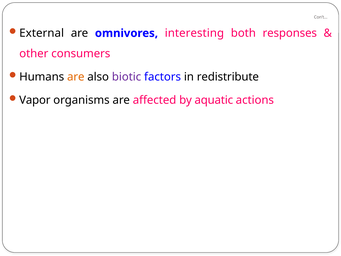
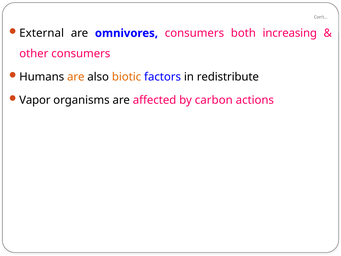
omnivores interesting: interesting -> consumers (194, 33)
responses: responses -> increasing (290, 33)
biotic colour: purple -> orange (127, 77)
aquatic: aquatic -> carbon (214, 100)
